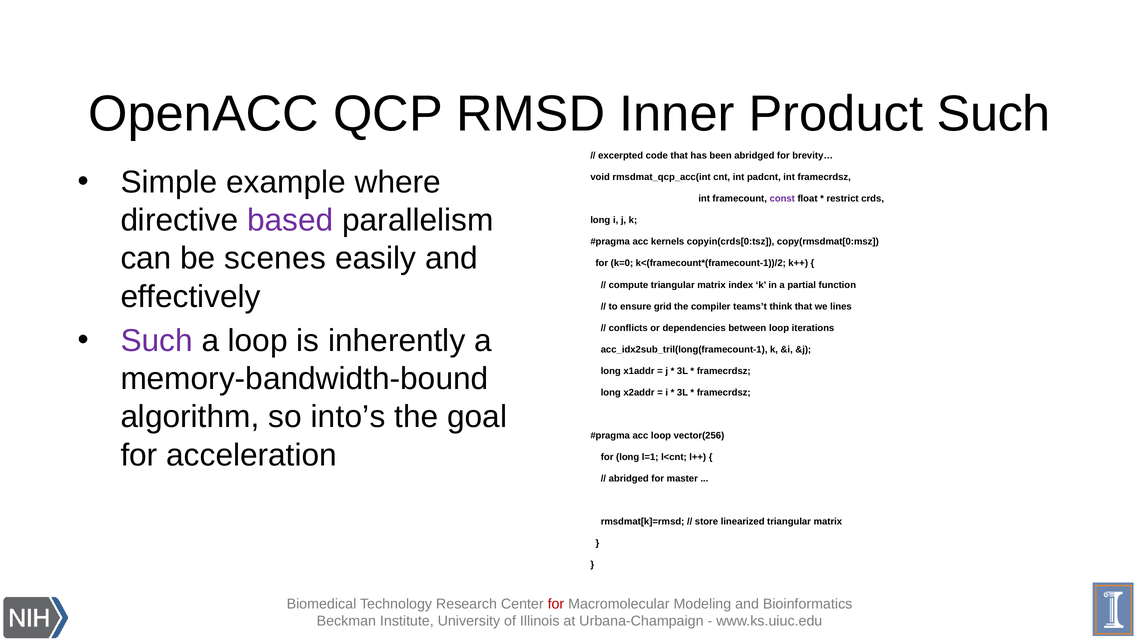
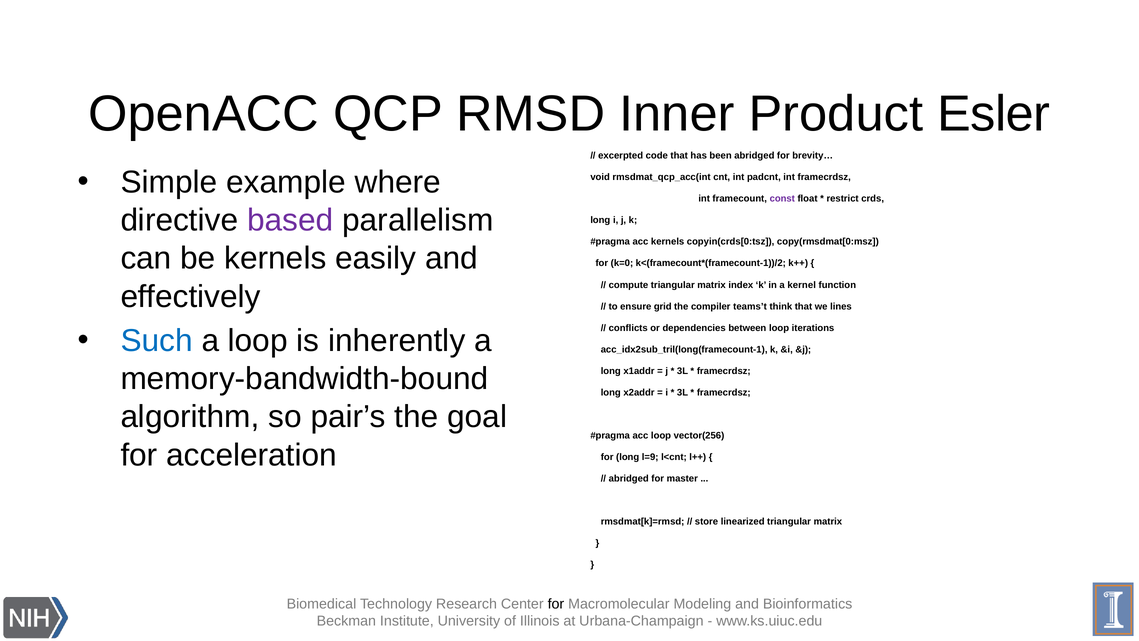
Product Such: Such -> Esler (994, 114)
be scenes: scenes -> kernels (275, 258)
partial: partial -> kernel (802, 285)
Such colour: purple -> blue (157, 341)
into’s: into’s -> pair’s (348, 417)
l=1: l=1 -> l=9 (650, 457)
for colour: red -> black (556, 604)
